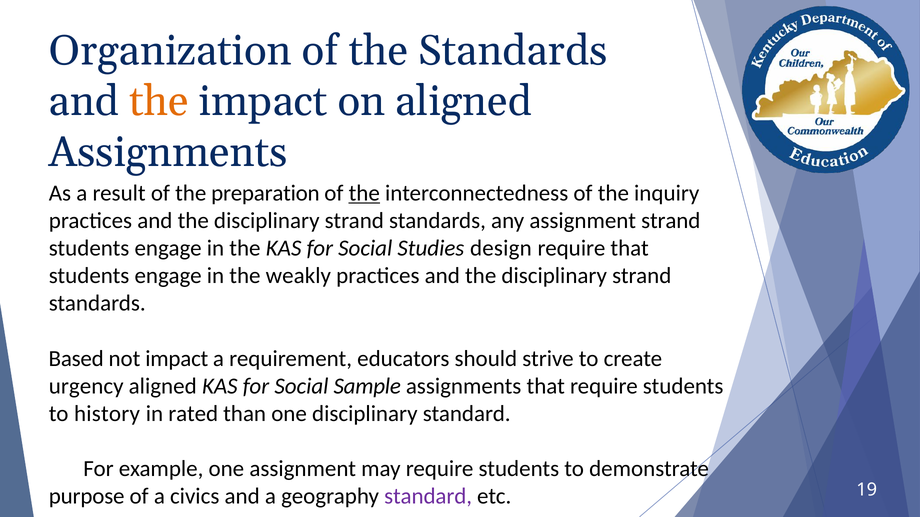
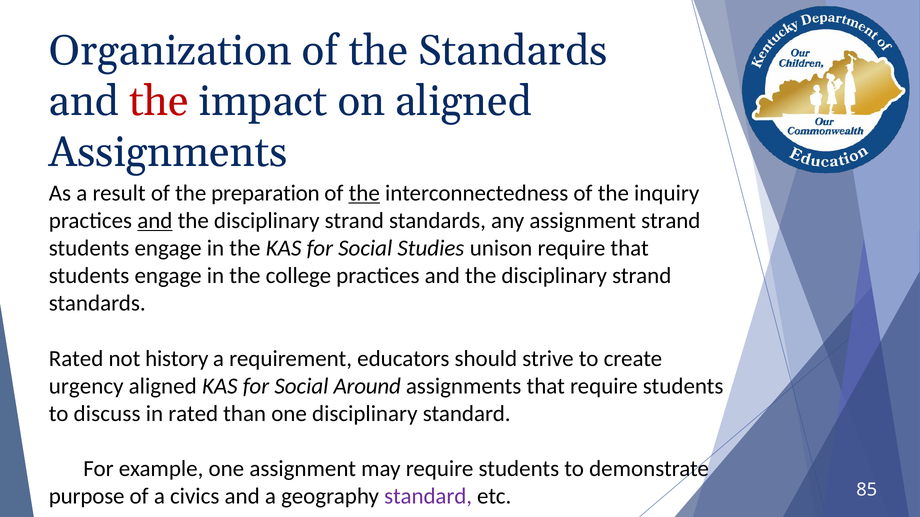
the colour: orange -> red (159, 102)
and underline: none -> present (155, 221)
design: design -> unison (501, 248)
weakly: weakly -> college (298, 276)
Based: Based -> Rated (76, 359)
not impact: impact -> history (177, 359)
Sample: Sample -> Around (367, 386)
history: history -> discuss (107, 414)
19: 19 -> 85 (867, 490)
